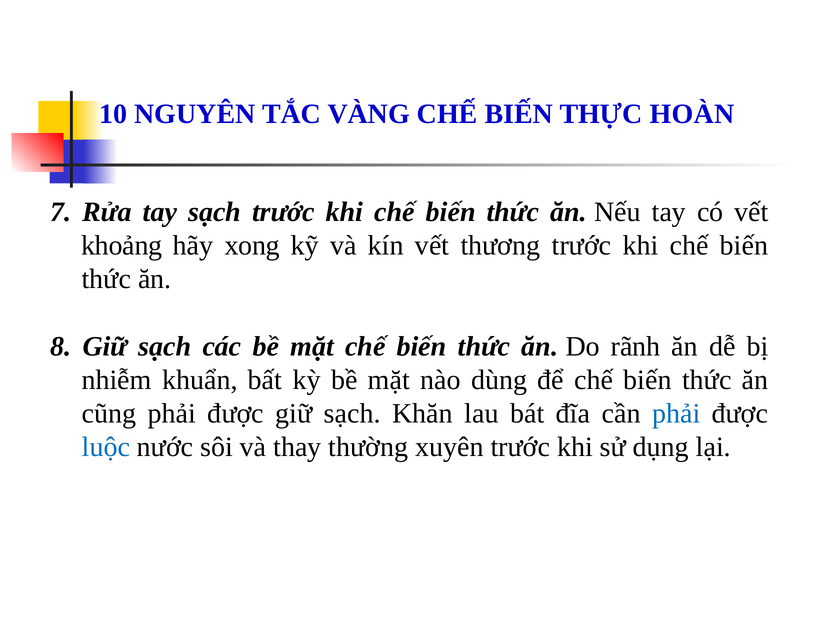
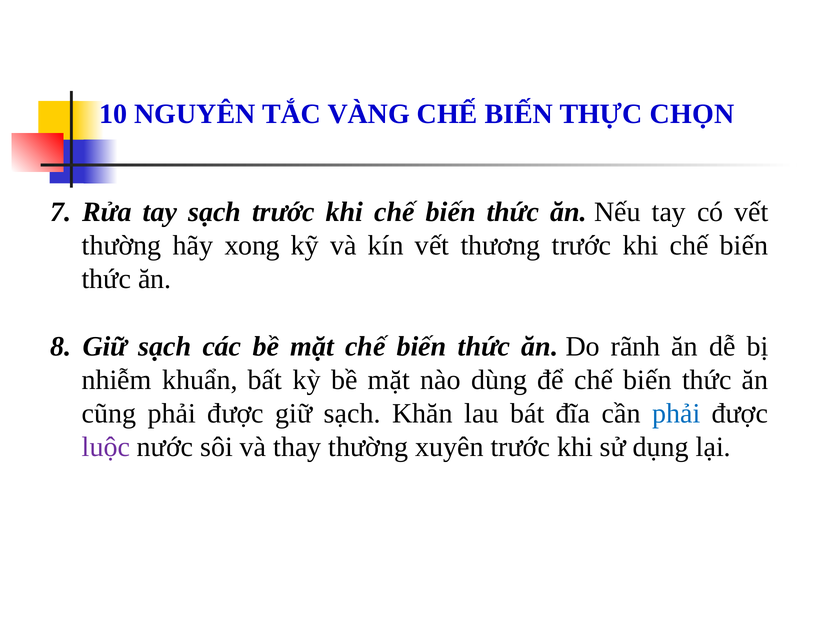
HOÀN: HOÀN -> CHỌN (692, 114)
khoảng: khoảng -> thường (122, 245)
luộc colour: blue -> purple (106, 447)
